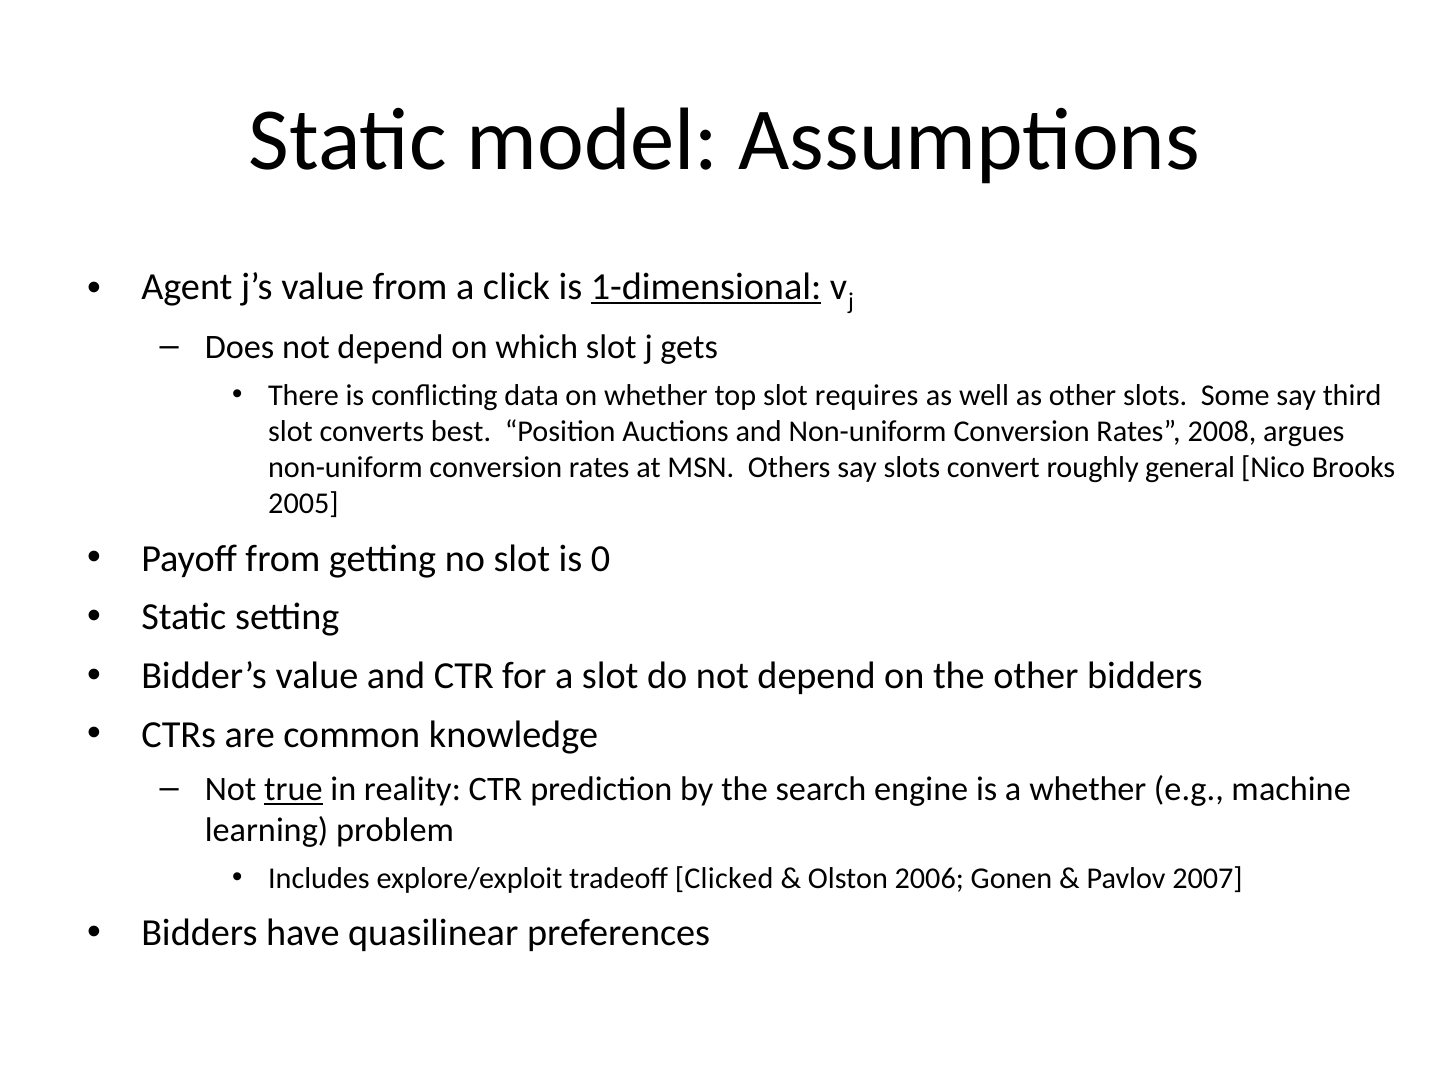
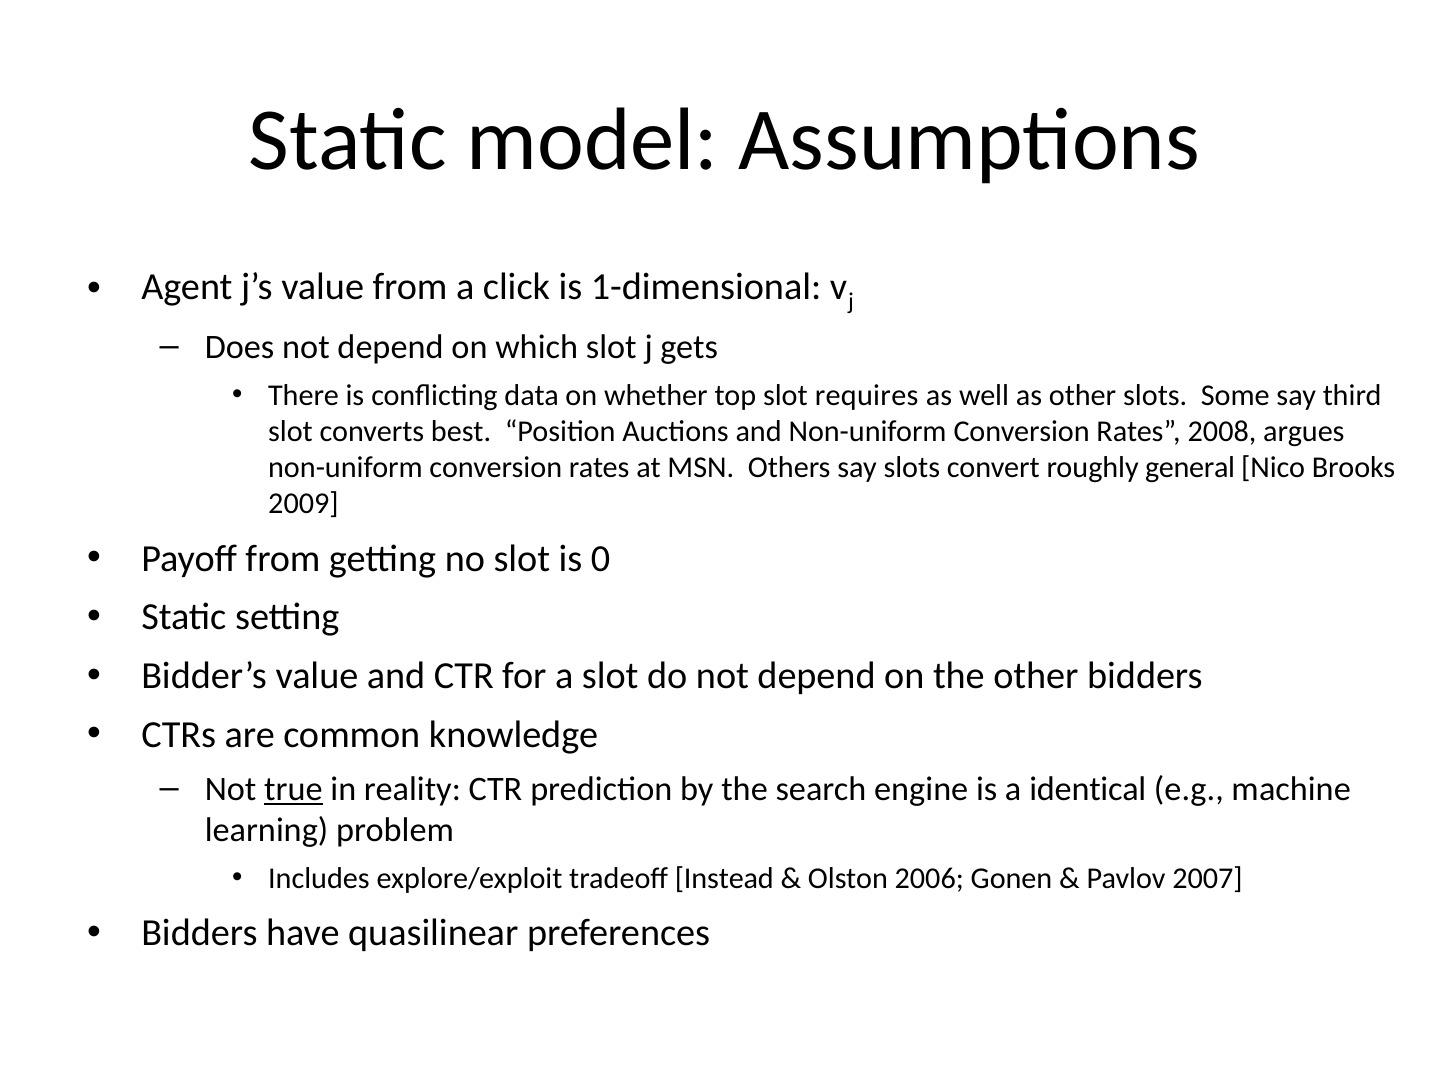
1-dimensional underline: present -> none (706, 287)
2005: 2005 -> 2009 (303, 504)
a whether: whether -> identical (1088, 790)
Clicked: Clicked -> Instead (724, 879)
